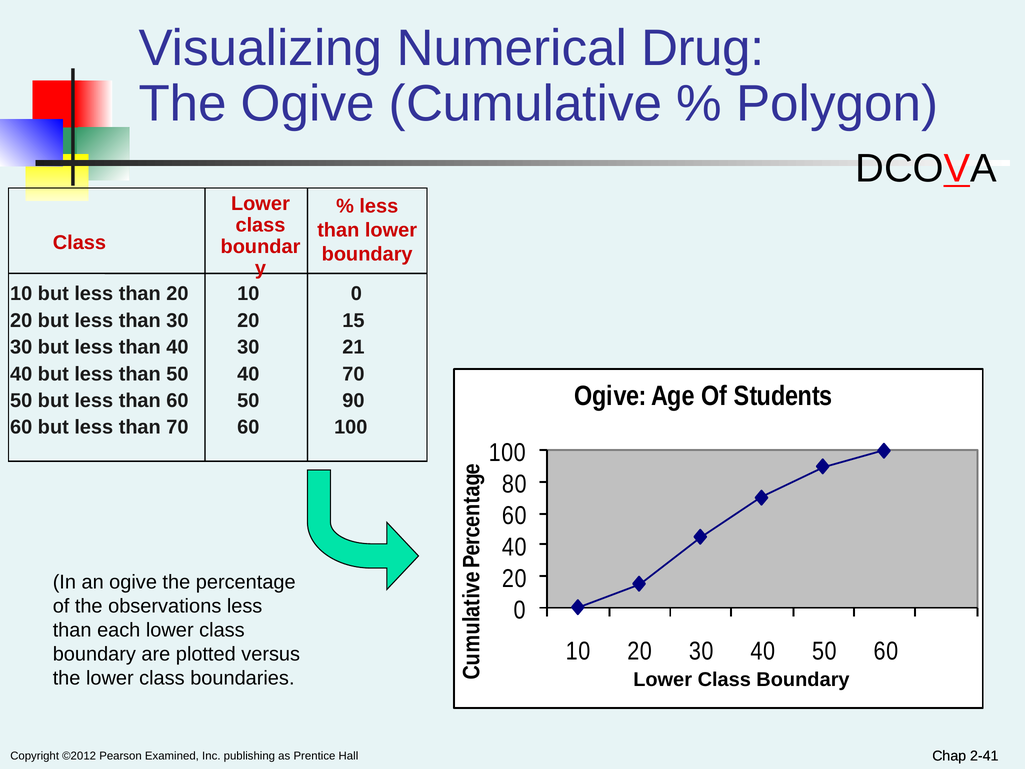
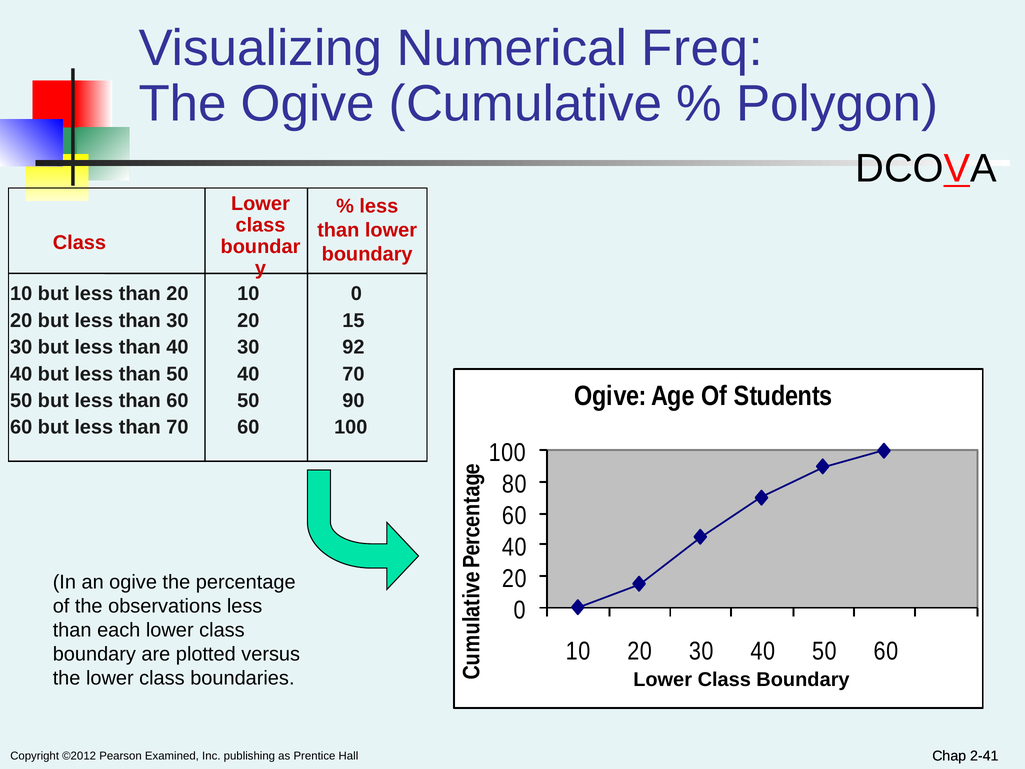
Drug: Drug -> Freq (702, 48)
21: 21 -> 92 (353, 347)
